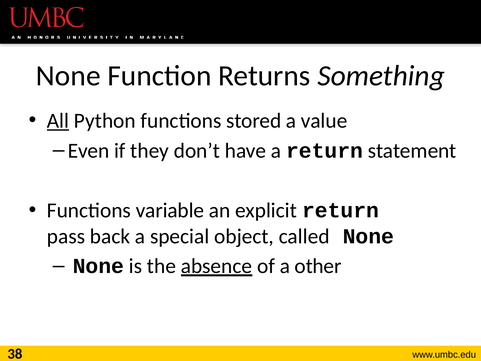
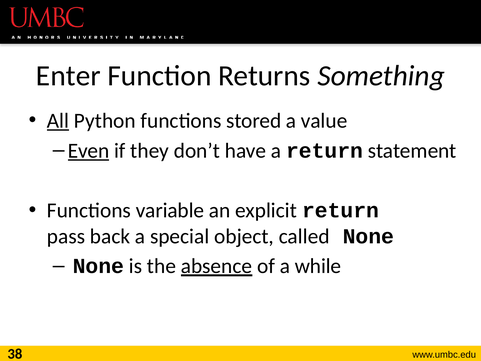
None: None -> Enter (68, 76)
Even underline: none -> present (89, 151)
other: other -> while (318, 266)
